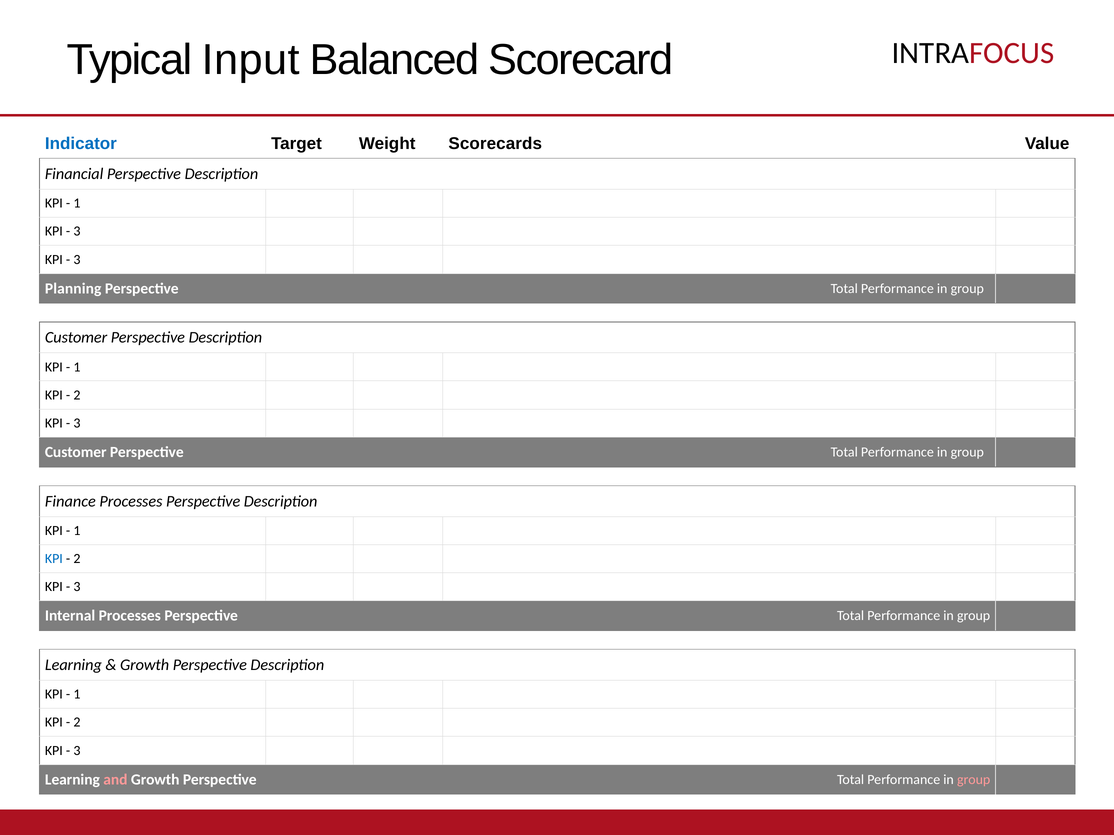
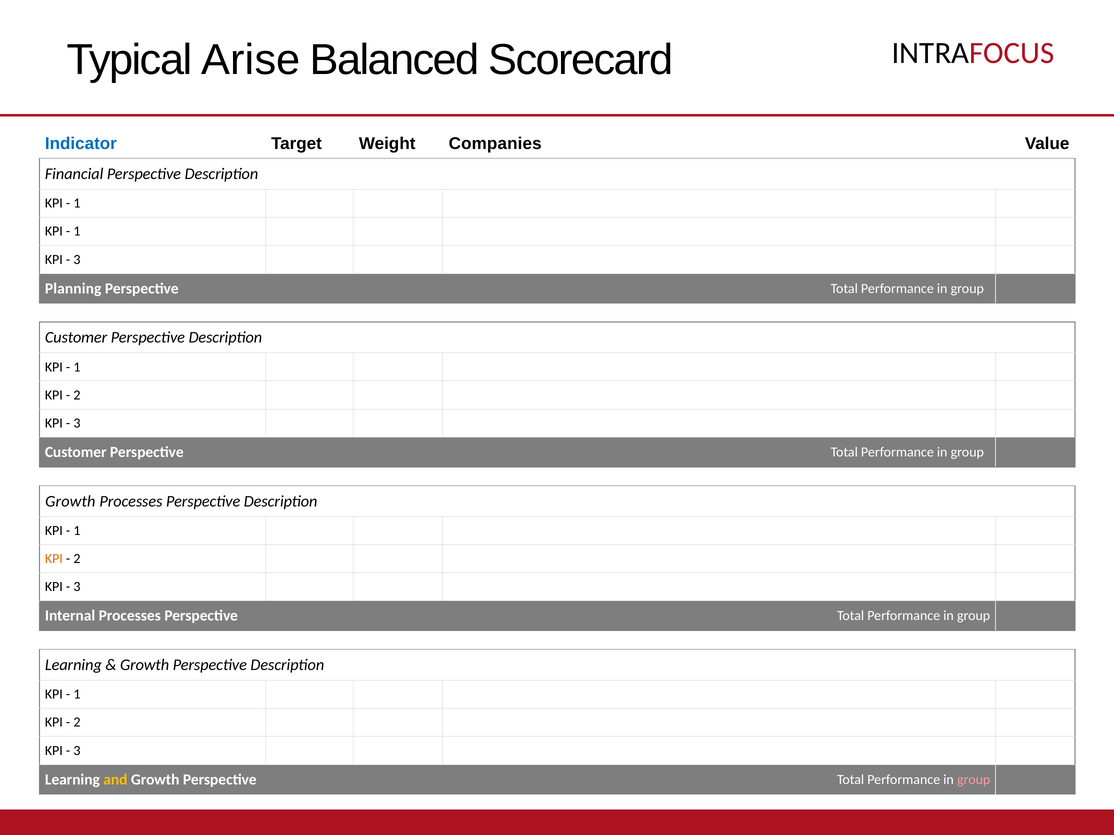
Input: Input -> Arise (251, 60)
Scorecards: Scorecards -> Companies (495, 144)
3: 3 -> 1 (77, 232)
Finance: Finance -> Growth (70, 502)
KPI colour: blue -> orange (54, 559)
and colour: pink -> yellow (115, 780)
